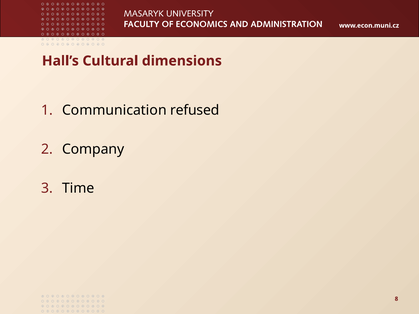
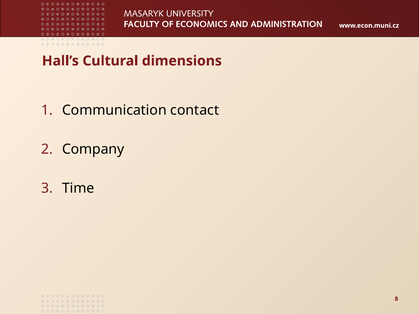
refused: refused -> contact (195, 110)
